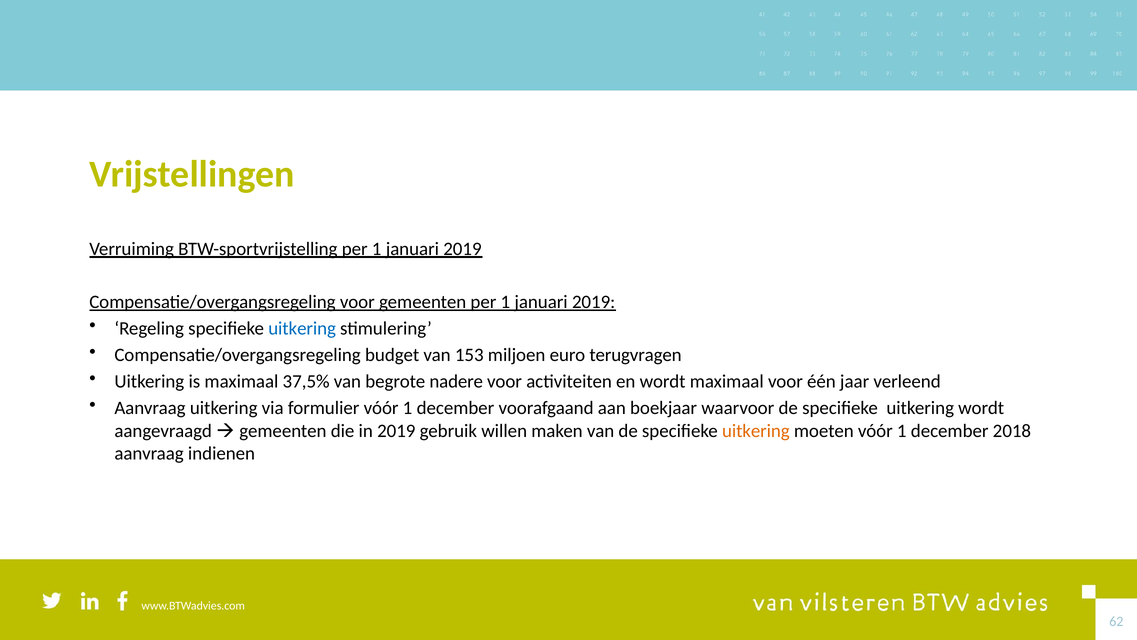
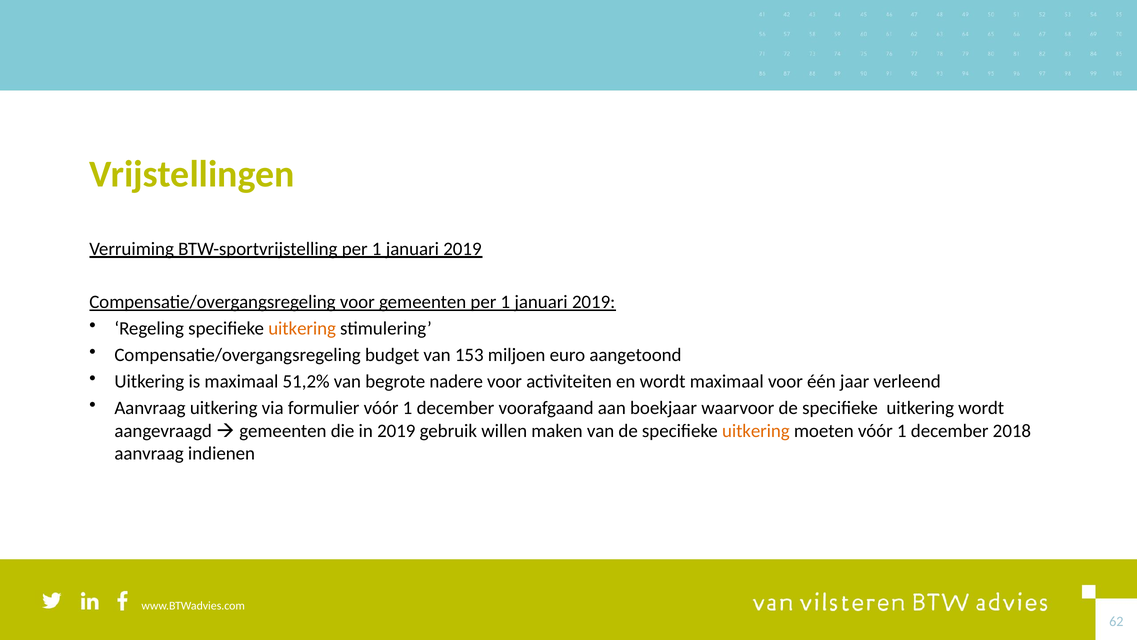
uitkering colour: blue -> orange (302, 328)
terugvragen: terugvragen -> aangetoond (635, 355)
37,5%: 37,5% -> 51,2% (306, 381)
